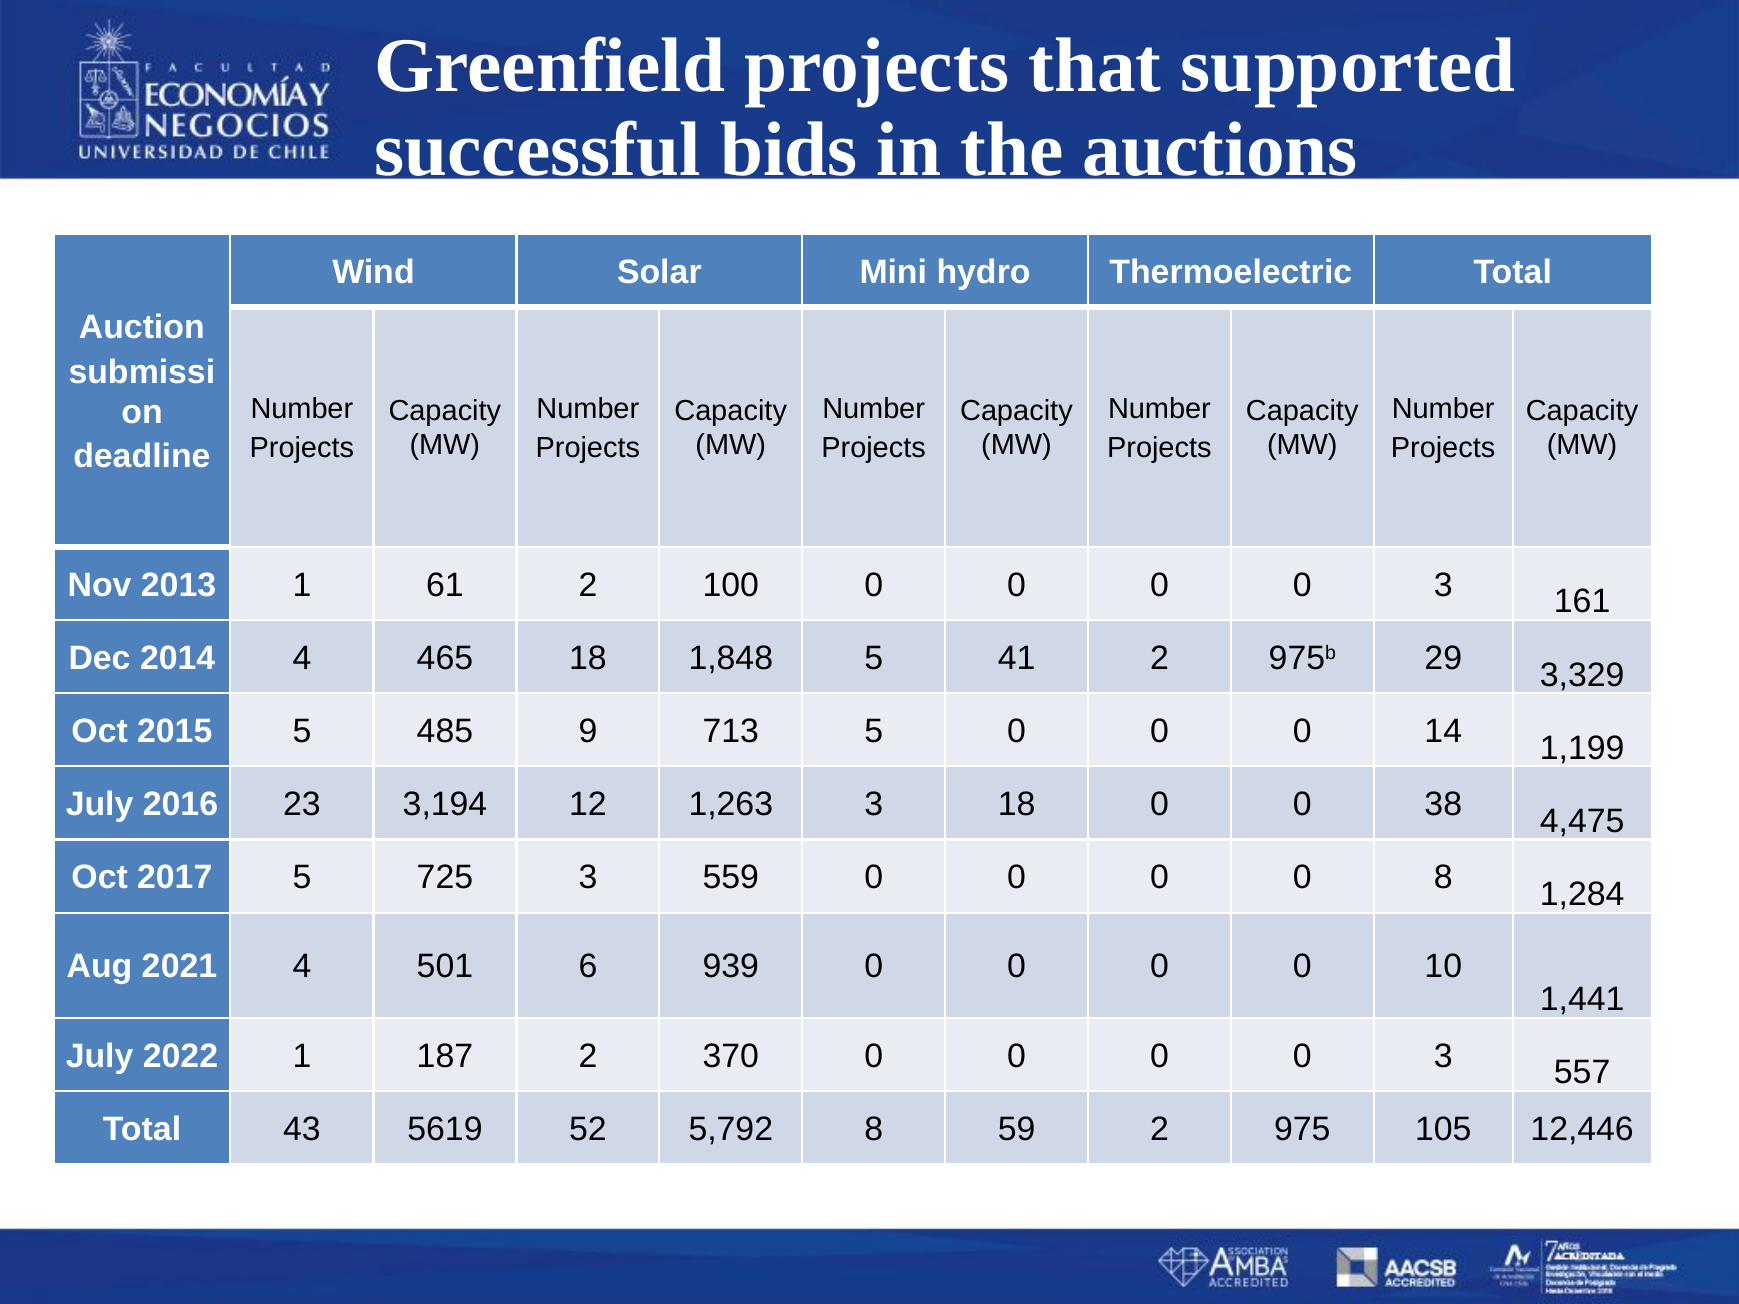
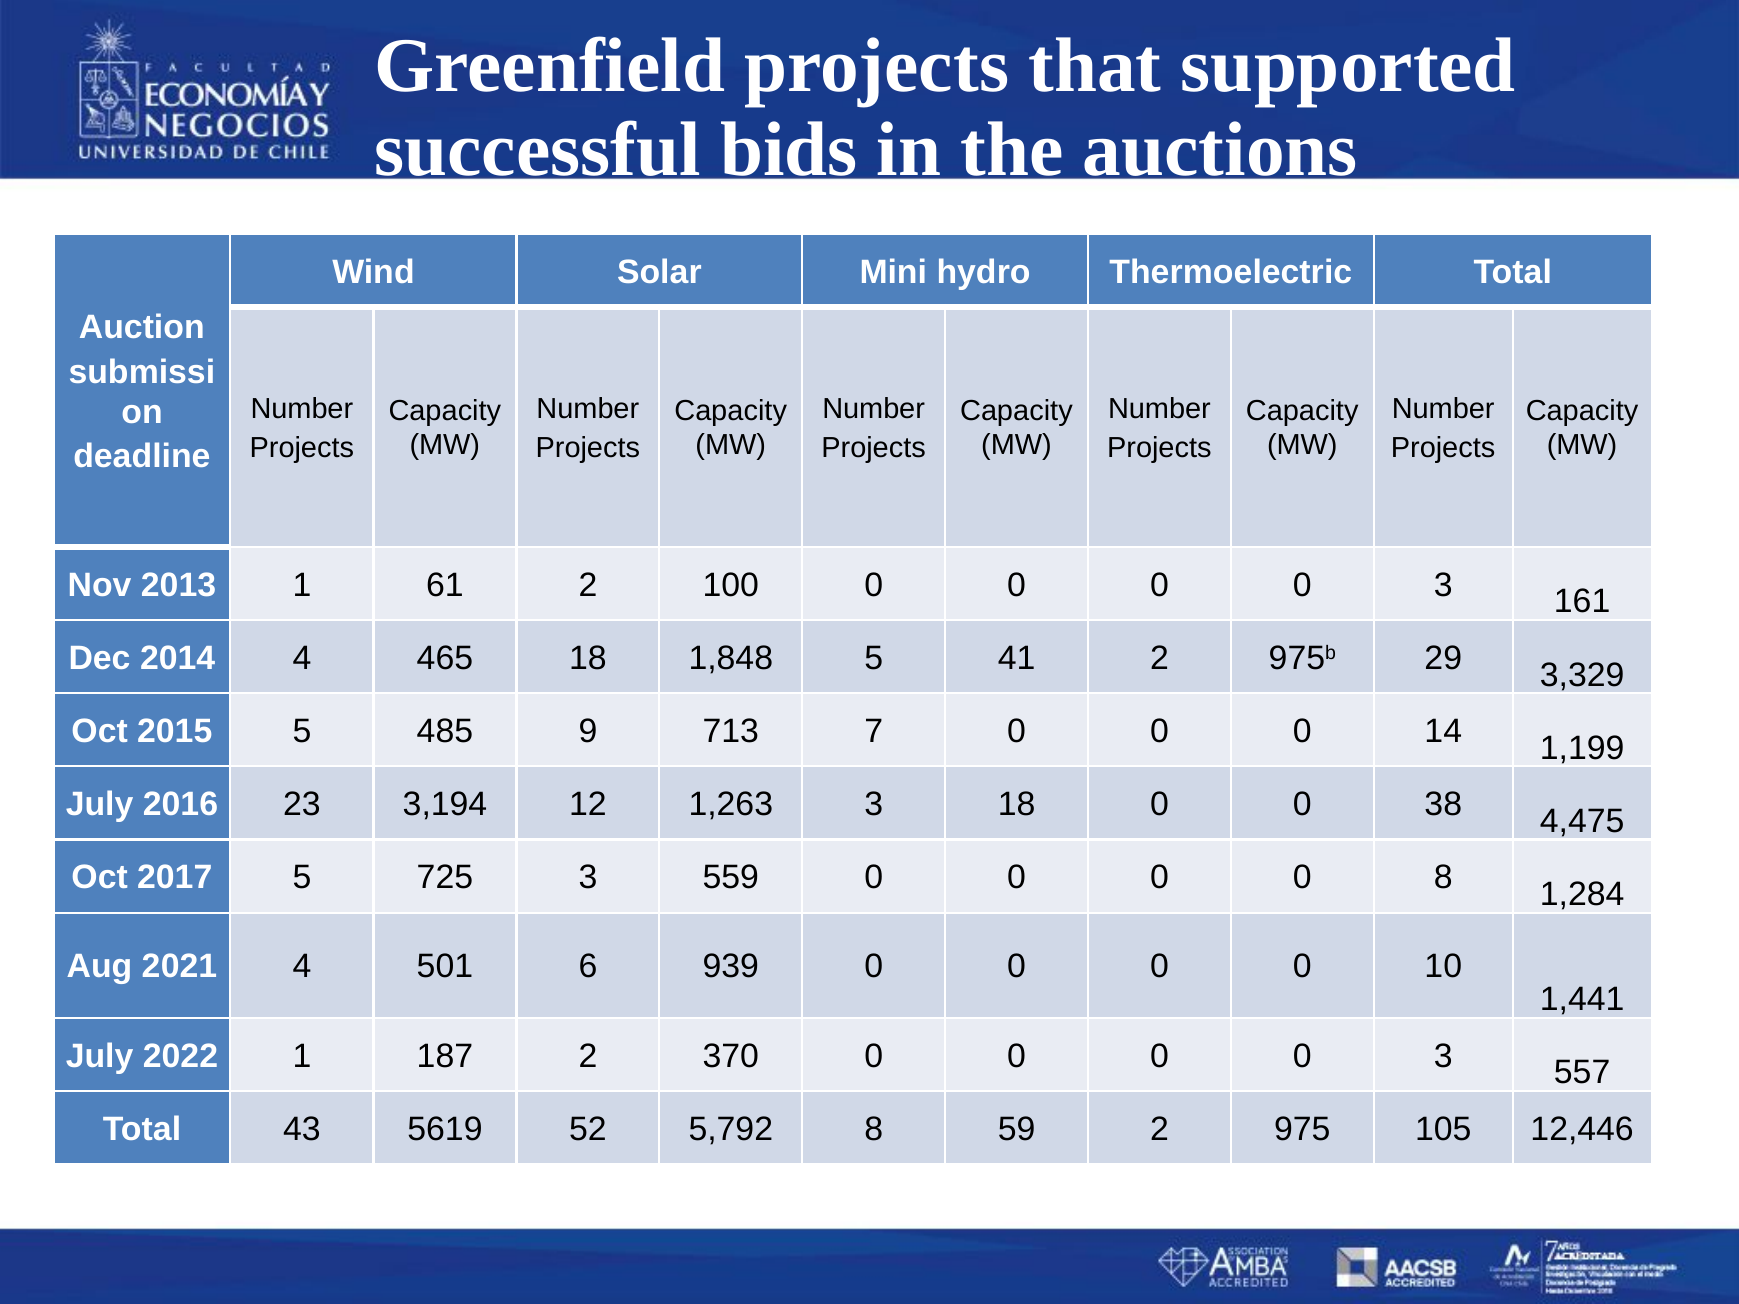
713 5: 5 -> 7 (874, 731)
